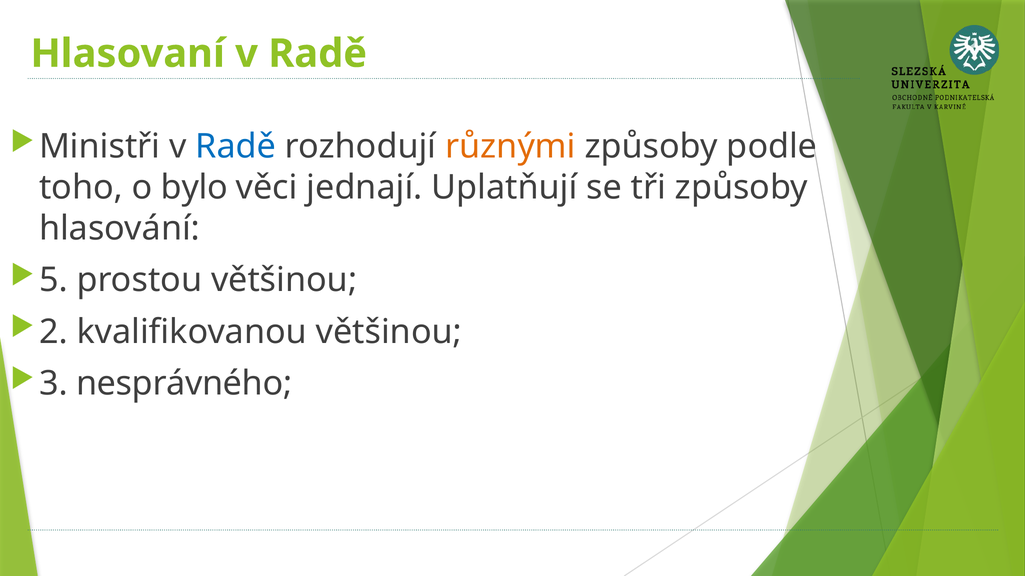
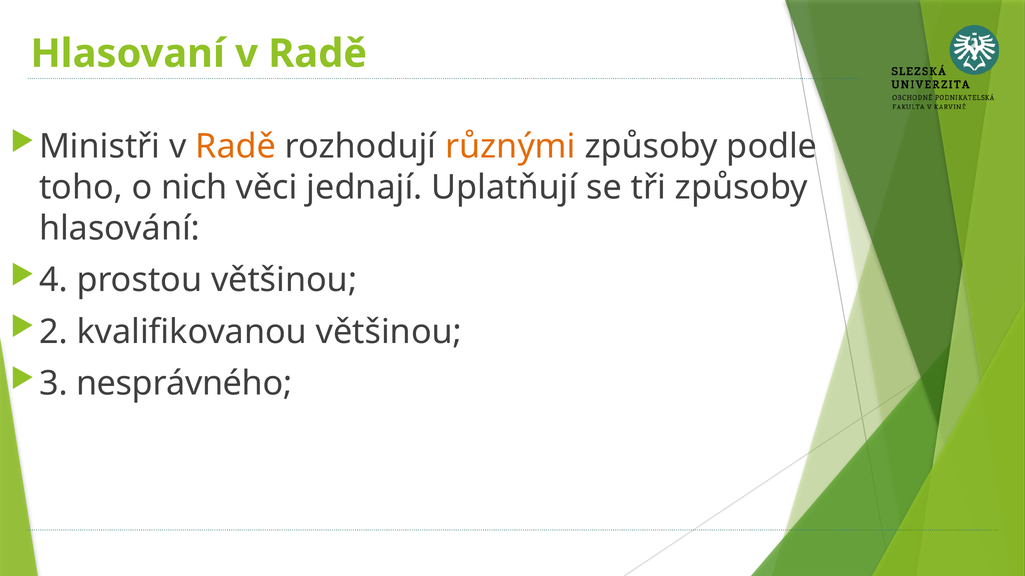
Radě colour: blue -> orange (236, 147)
bylo: bylo -> nich (194, 188)
5: 5 -> 4 (53, 280)
